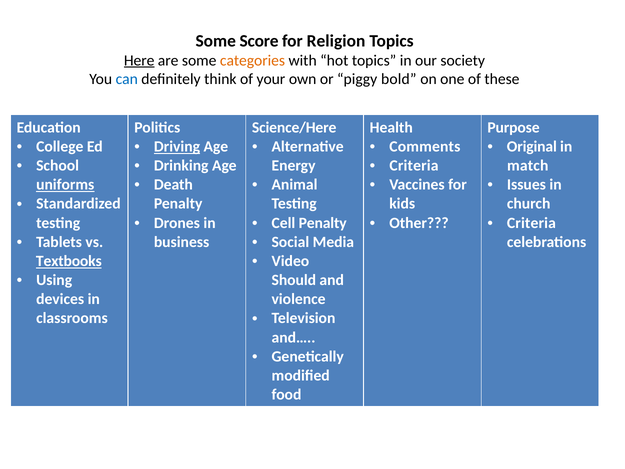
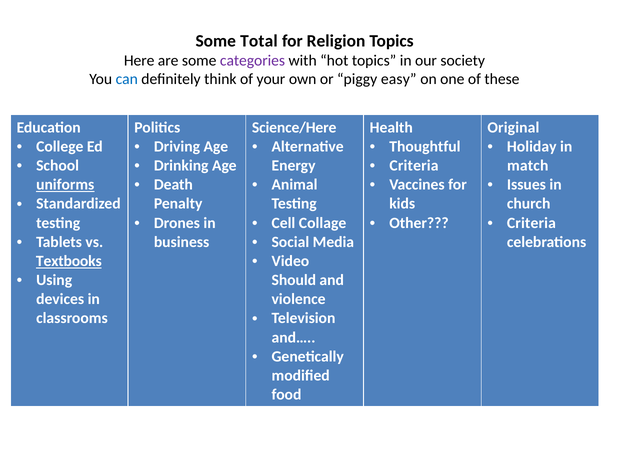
Score: Score -> Total (259, 41)
Here underline: present -> none (139, 60)
categories colour: orange -> purple (252, 60)
bold: bold -> easy (399, 79)
Purpose: Purpose -> Original (513, 127)
Driving underline: present -> none (177, 147)
Comments: Comments -> Thoughtful (425, 147)
Original: Original -> Holiday (532, 147)
Cell Penalty: Penalty -> Collage (323, 223)
